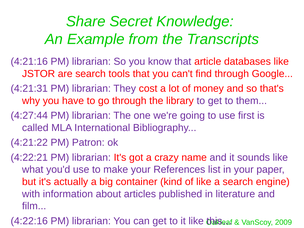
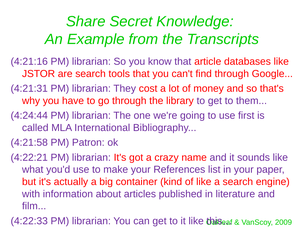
4:27:44: 4:27:44 -> 4:24:44 (29, 116)
4:21:22: 4:21:22 -> 4:21:58 (29, 143)
4:22:16: 4:22:16 -> 4:22:33 (29, 221)
